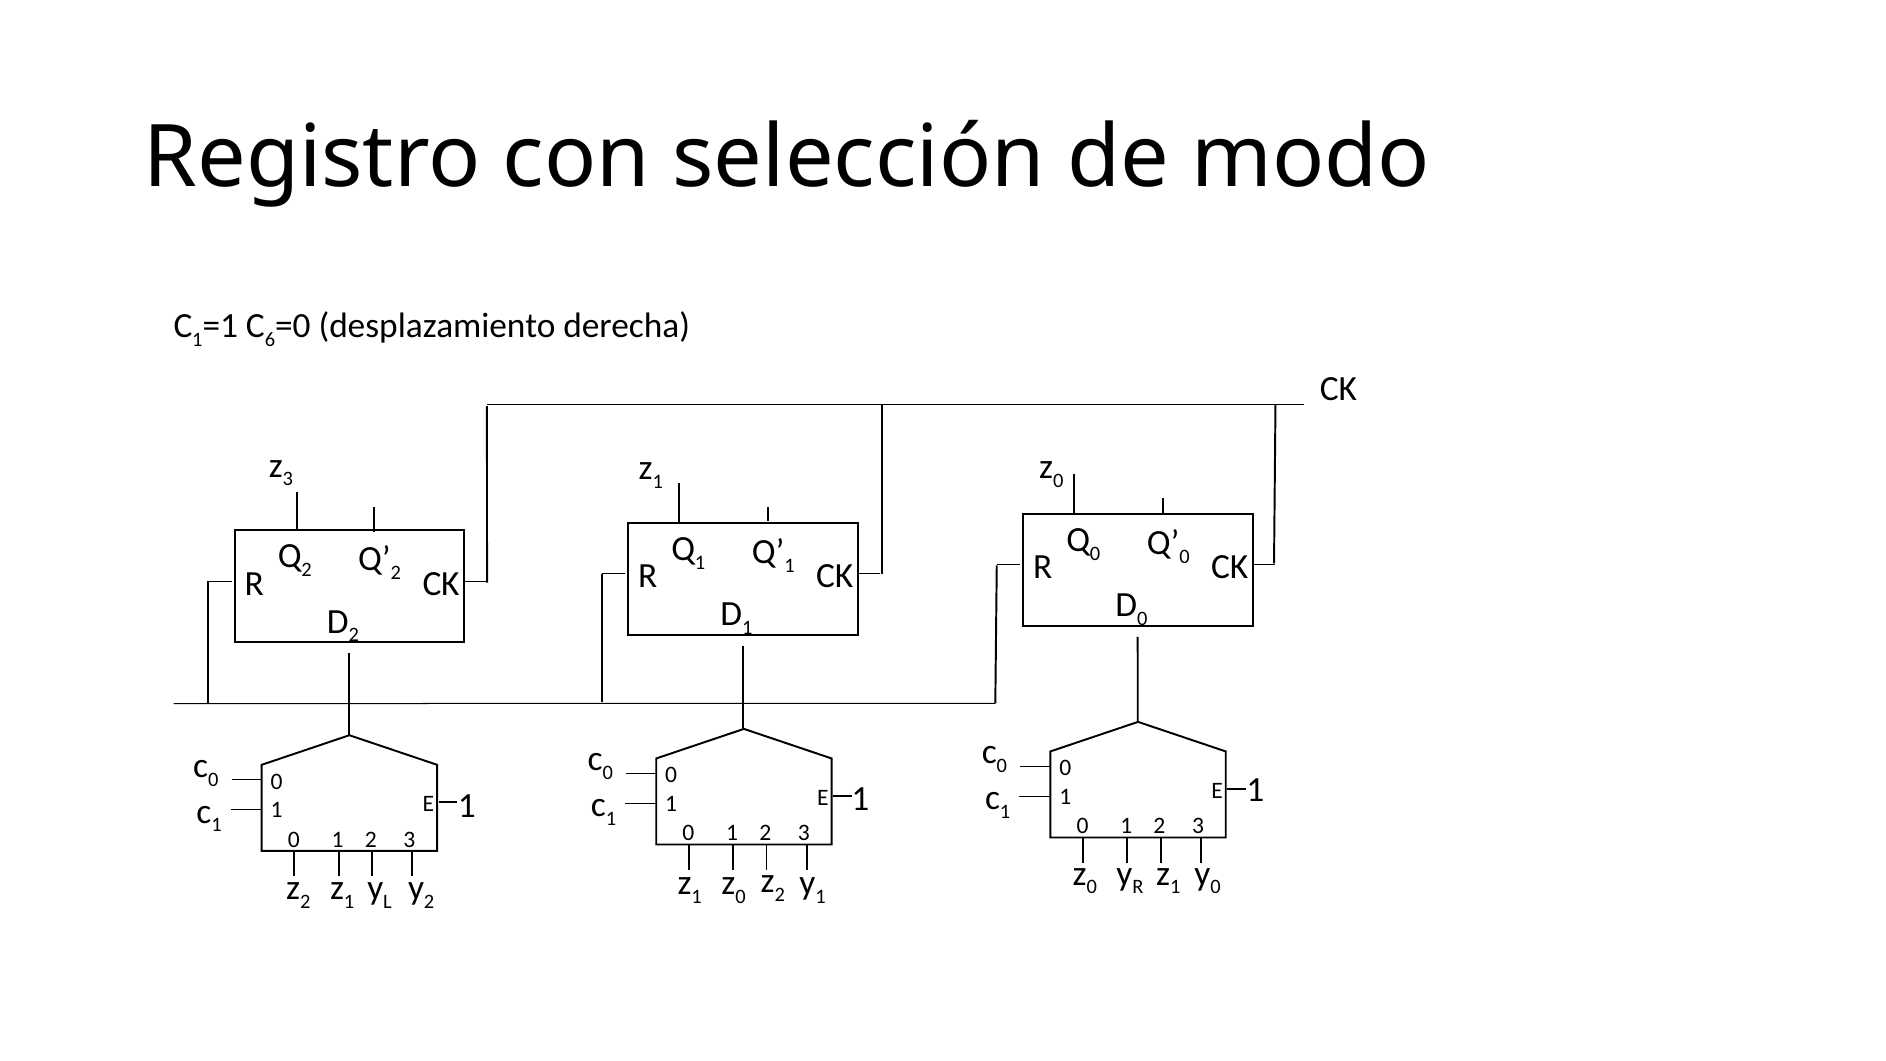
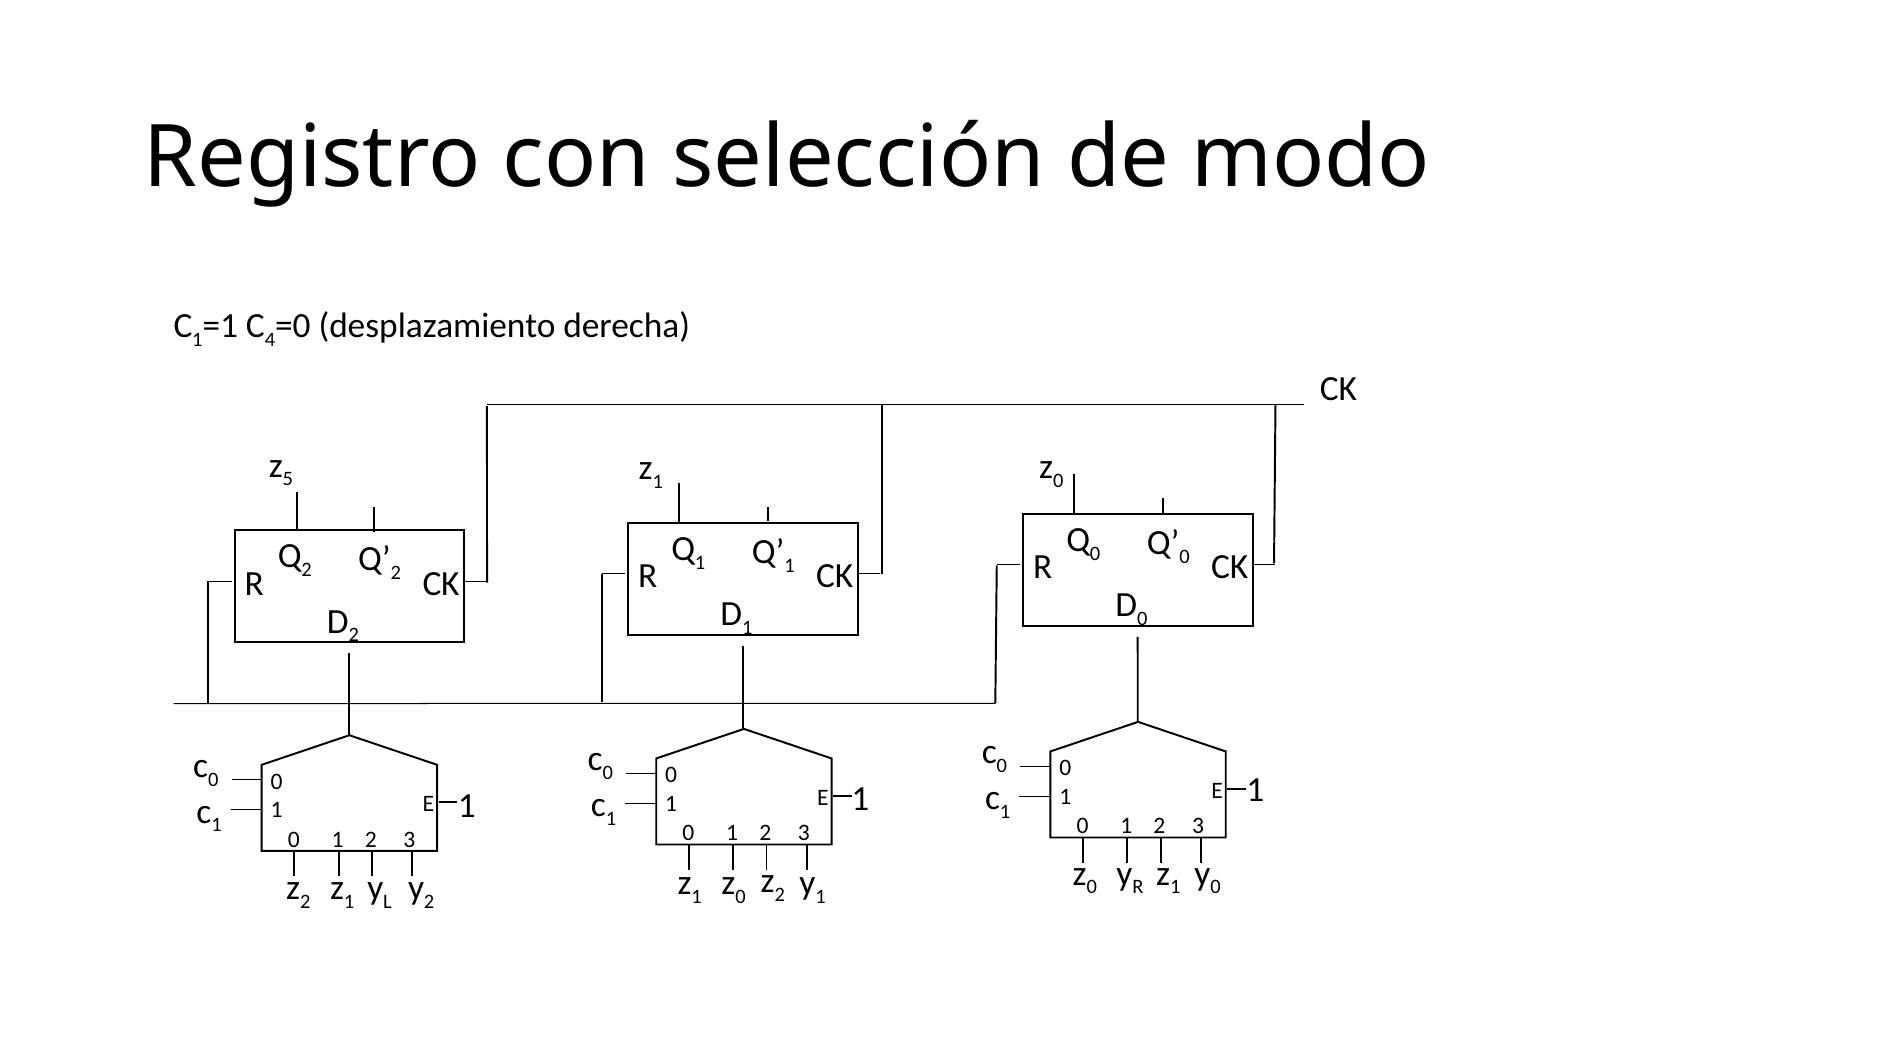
6: 6 -> 4 (270, 339)
3: 3 -> 5 (288, 479)
